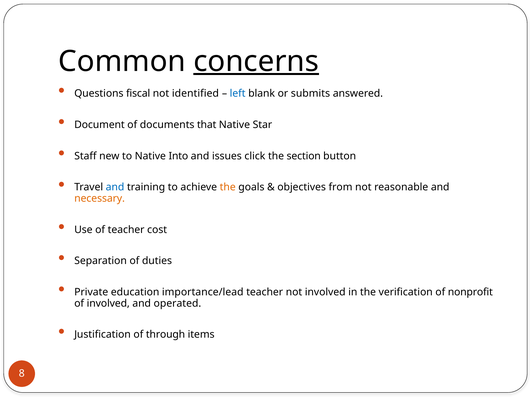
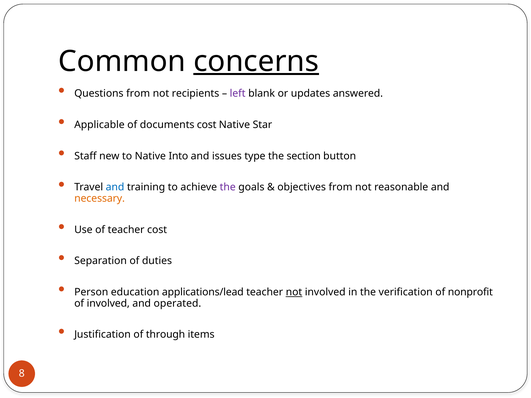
Questions fiscal: fiscal -> from (138, 94)
identified: identified -> recipients (195, 94)
left colour: blue -> purple (238, 94)
submits: submits -> updates (311, 94)
Document: Document -> Applicable (99, 125)
documents that: that -> cost (207, 125)
click: click -> type (255, 156)
the colour: orange -> purple (228, 187)
Private: Private -> Person (91, 292)
importance/lead: importance/lead -> applications/lead (203, 292)
not underline: none -> present (294, 292)
